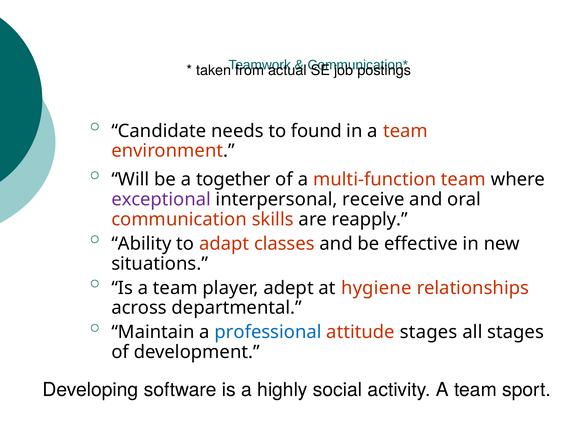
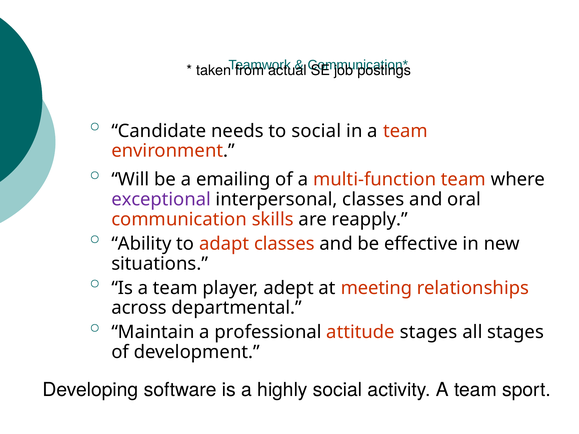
to found: found -> social (316, 131)
together: together -> emailing (233, 180)
interpersonal receive: receive -> classes (373, 200)
hygiene: hygiene -> meeting (376, 288)
professional colour: blue -> black (268, 332)
